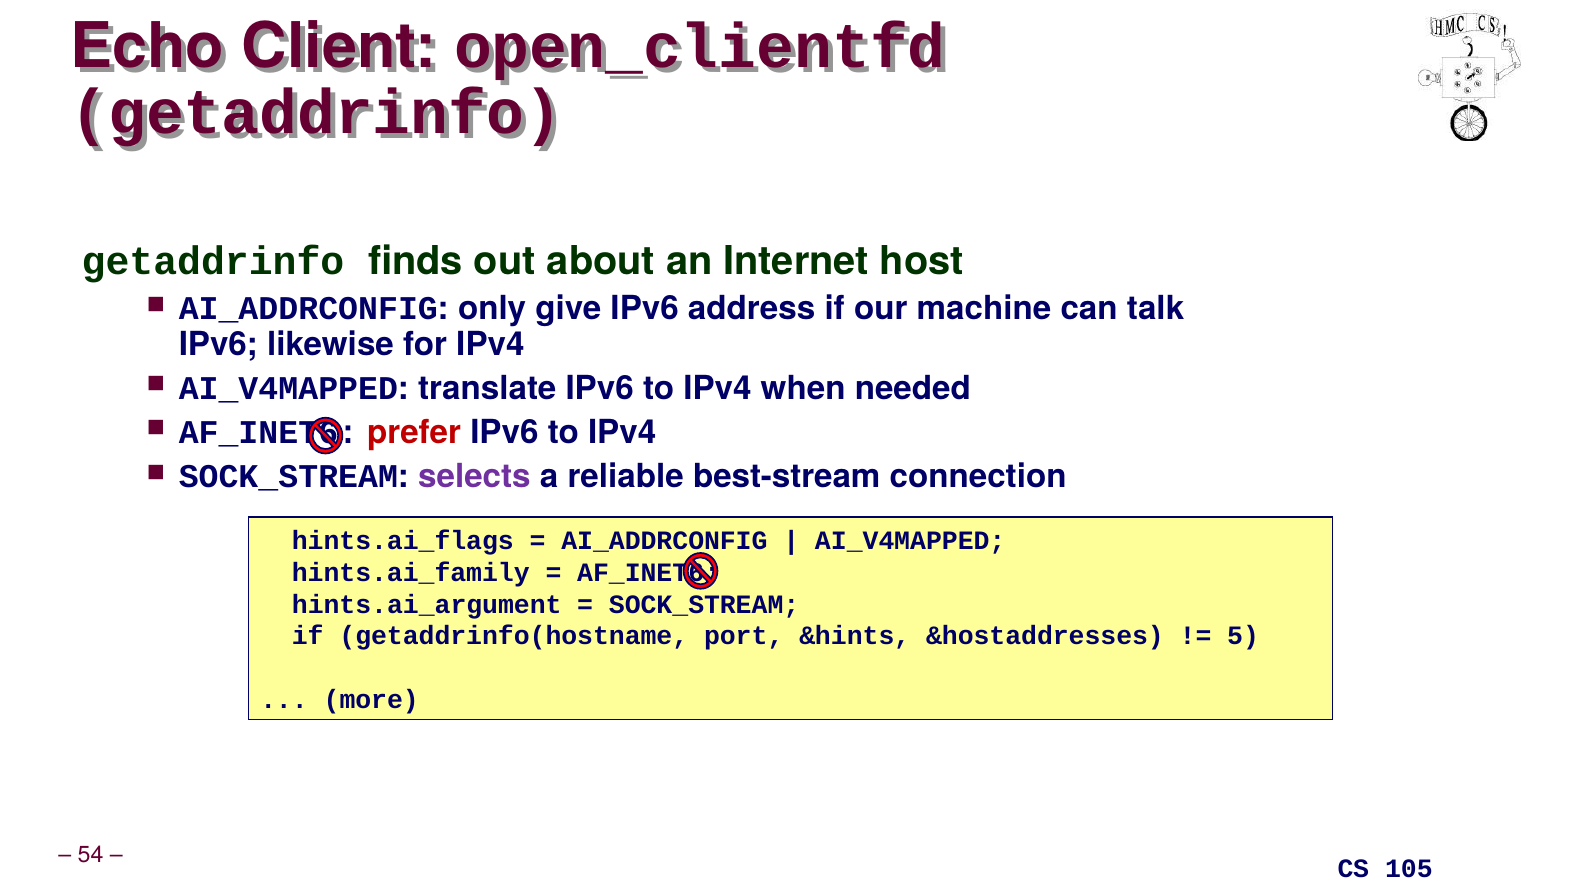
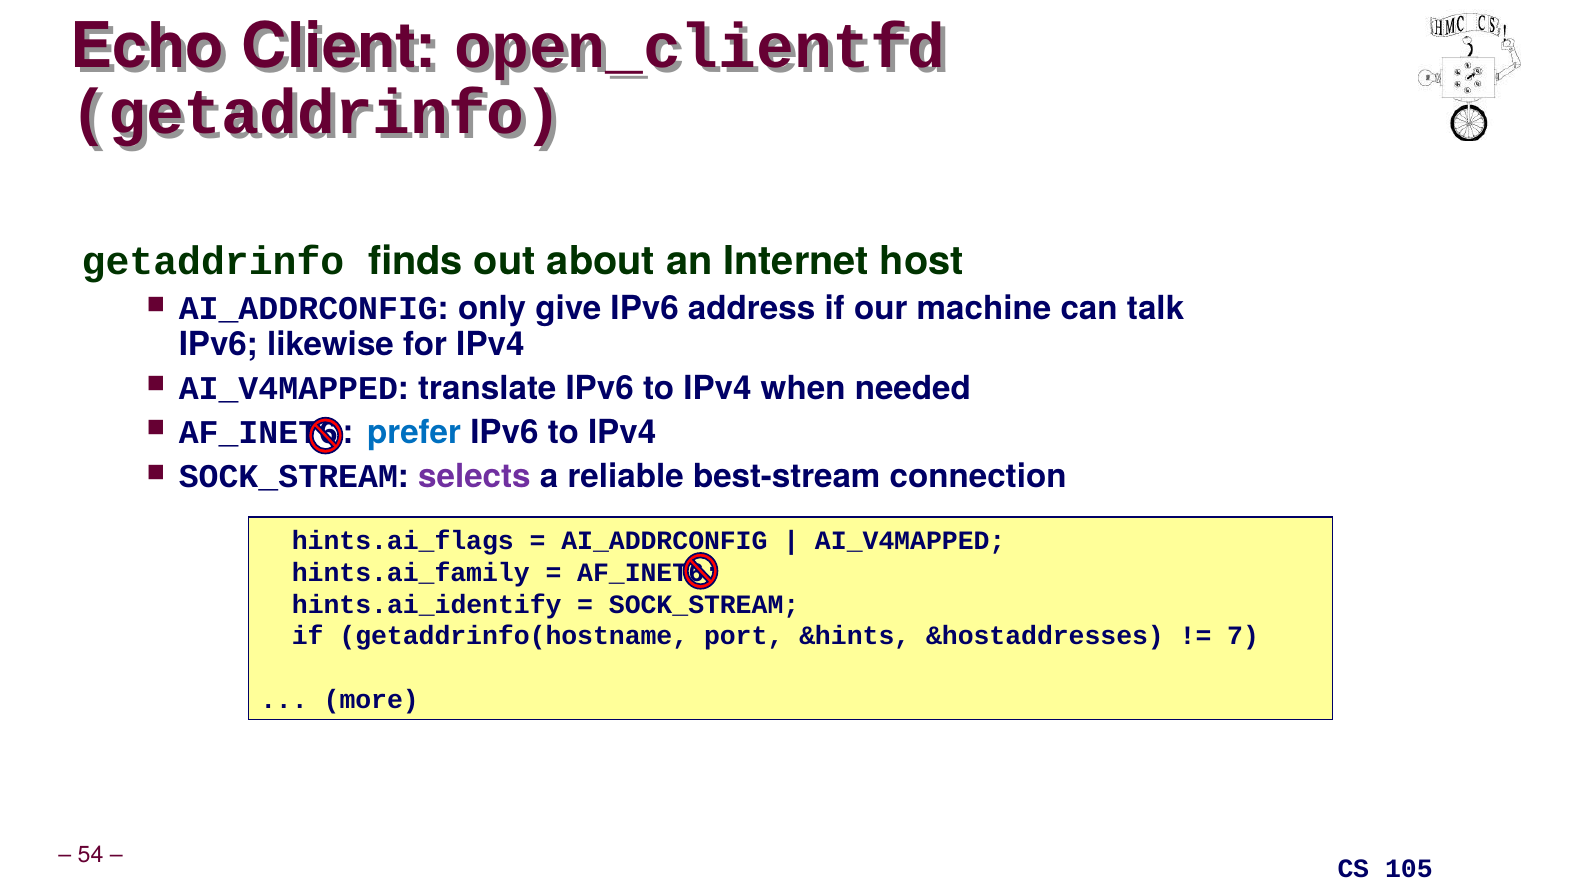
prefer colour: red -> blue (414, 433)
hints.ai_argument: hints.ai_argument -> hints.ai_identify (427, 604)
5: 5 -> 7 (1243, 636)
